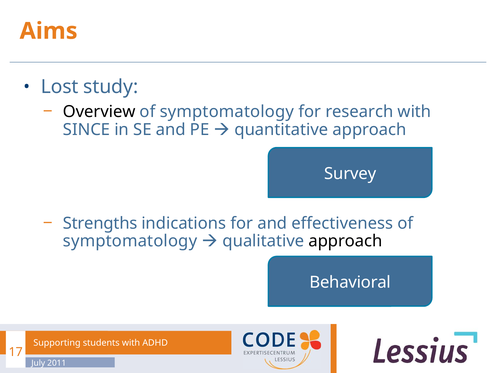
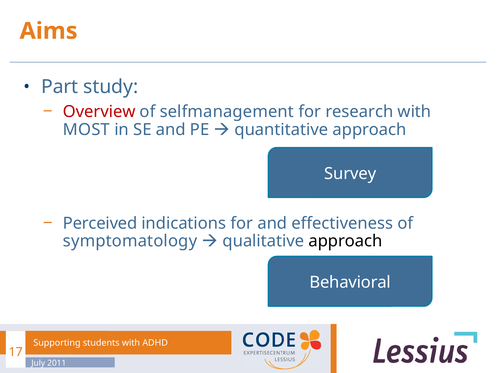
Lost: Lost -> Part (60, 87)
Overview colour: black -> red (99, 112)
symptomatology: symptomatology -> selfmanagement (227, 112)
SINCE: SINCE -> MOST (86, 130)
Strengths: Strengths -> Perceived (100, 224)
